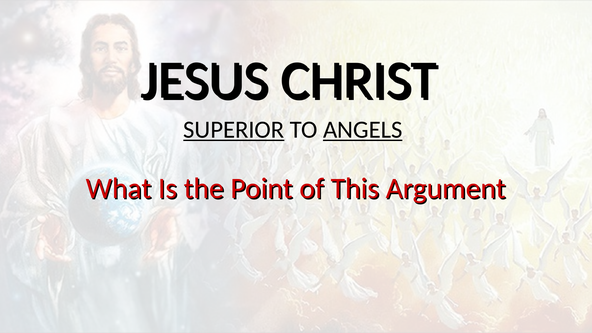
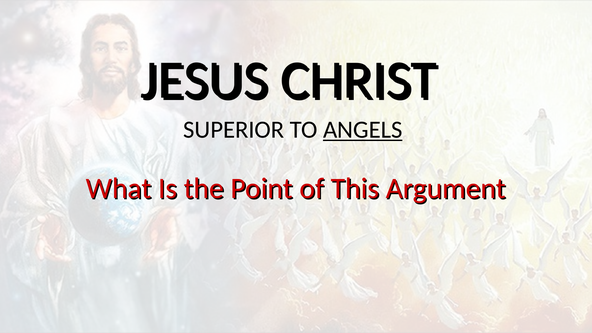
SUPERIOR underline: present -> none (234, 130)
